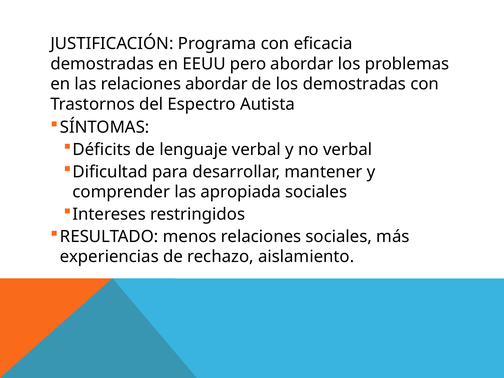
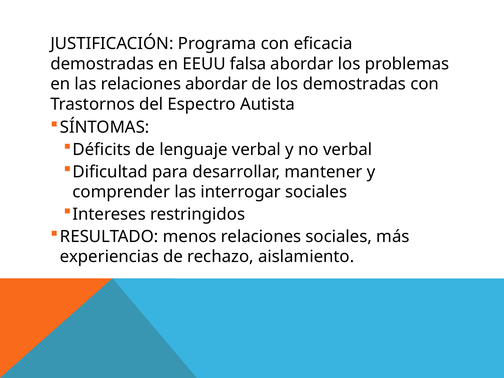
pero: pero -> falsa (248, 64)
apropiada: apropiada -> interrogar (241, 192)
